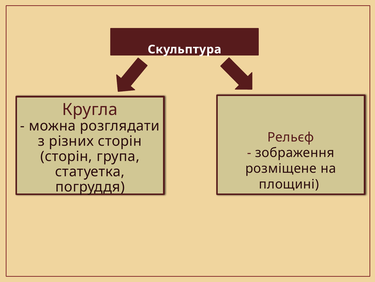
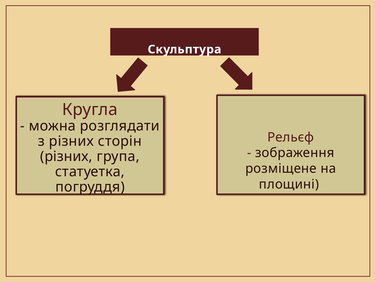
сторін: сторін -> різних (66, 156)
